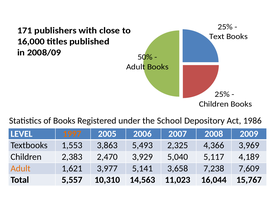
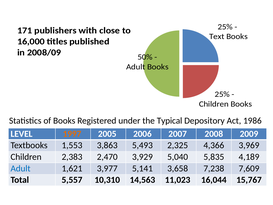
School: School -> Typical (170, 121)
5,117: 5,117 -> 5,835 (214, 157)
Adult colour: orange -> blue (21, 168)
